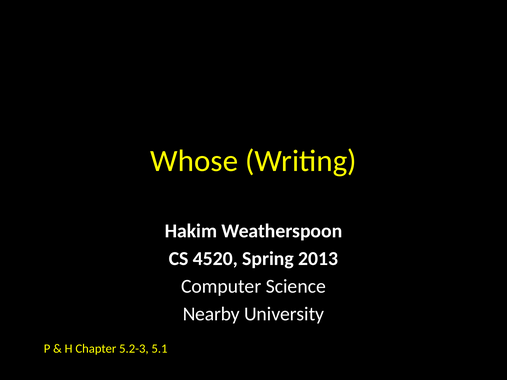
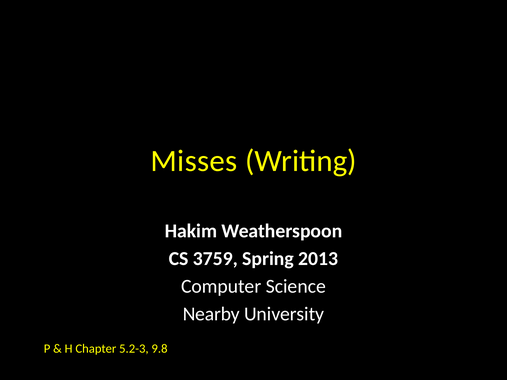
Whose: Whose -> Misses (194, 161)
4520: 4520 -> 3759 (215, 259)
5.1: 5.1 -> 9.8 (159, 349)
